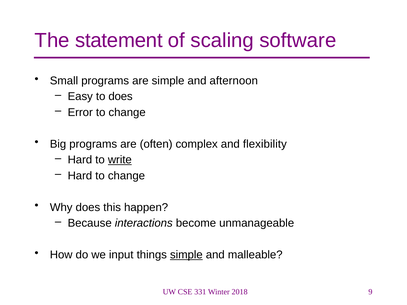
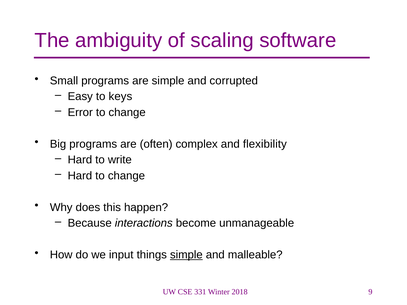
statement: statement -> ambiguity (119, 40)
afternoon: afternoon -> corrupted (234, 81)
to does: does -> keys (120, 97)
write underline: present -> none (120, 160)
